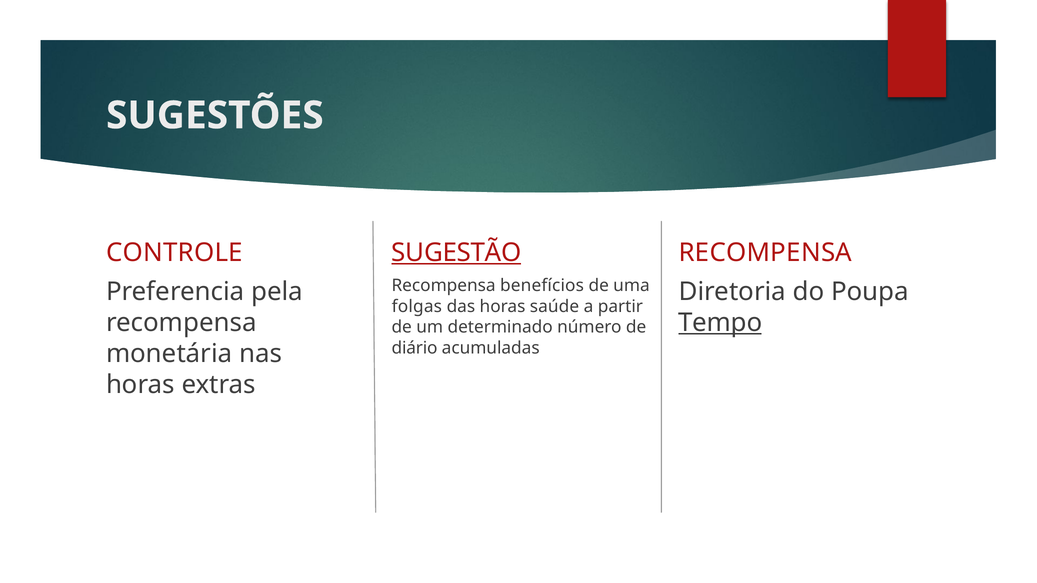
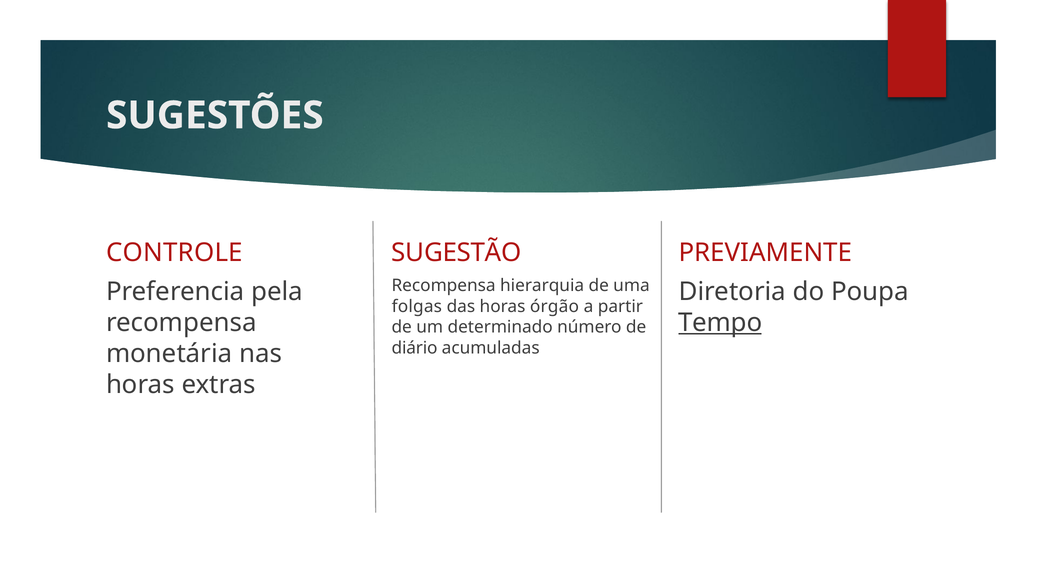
SUGESTÃO underline: present -> none (456, 253)
RECOMPENSA: RECOMPENSA -> PREVIAMENTE (765, 253)
benefícios: benefícios -> hierarquia (542, 286)
saúde: saúde -> órgão (554, 307)
